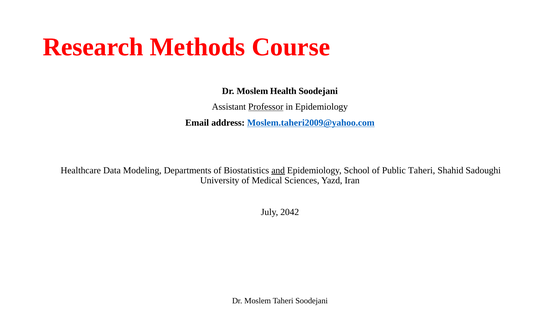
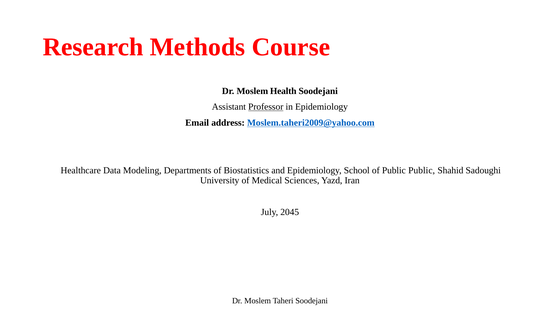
and underline: present -> none (278, 170)
Public Taheri: Taheri -> Public (422, 170)
2042: 2042 -> 2045 (290, 212)
